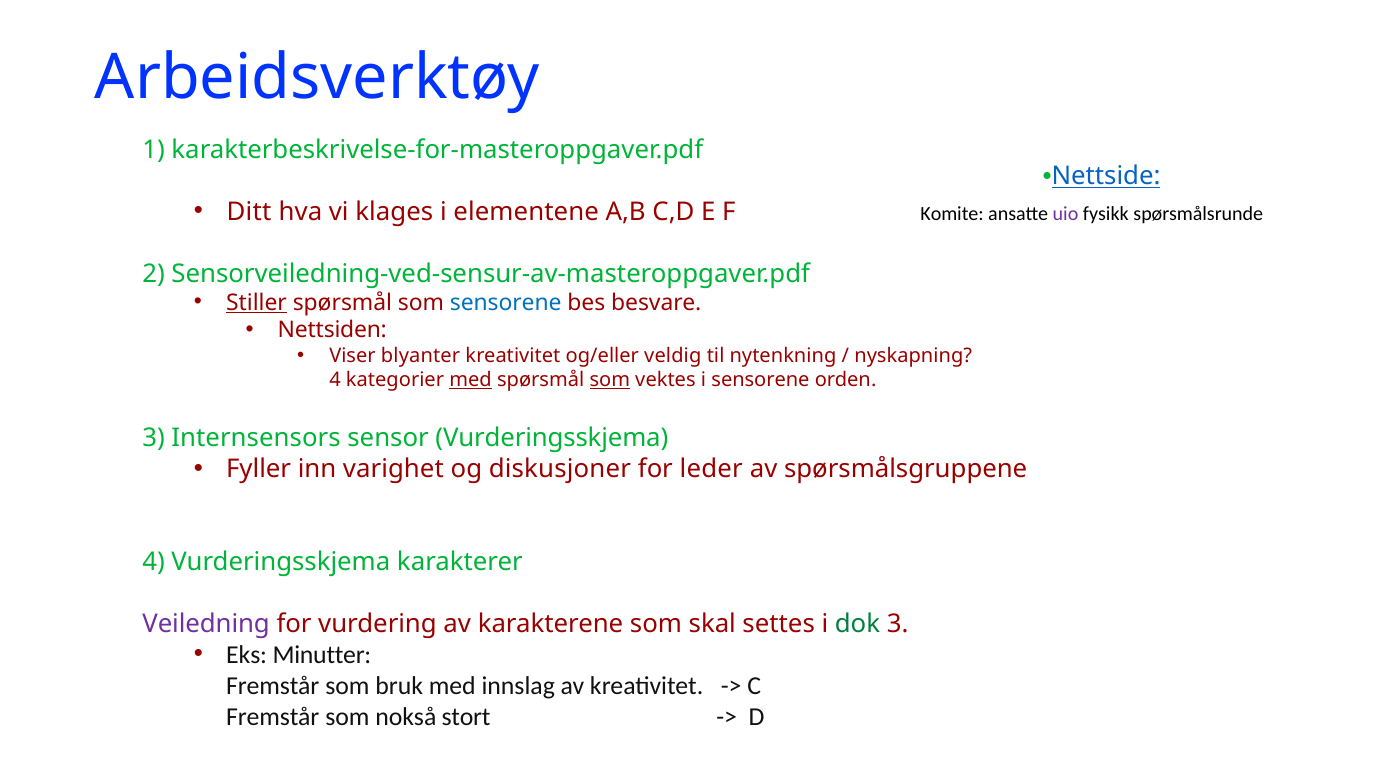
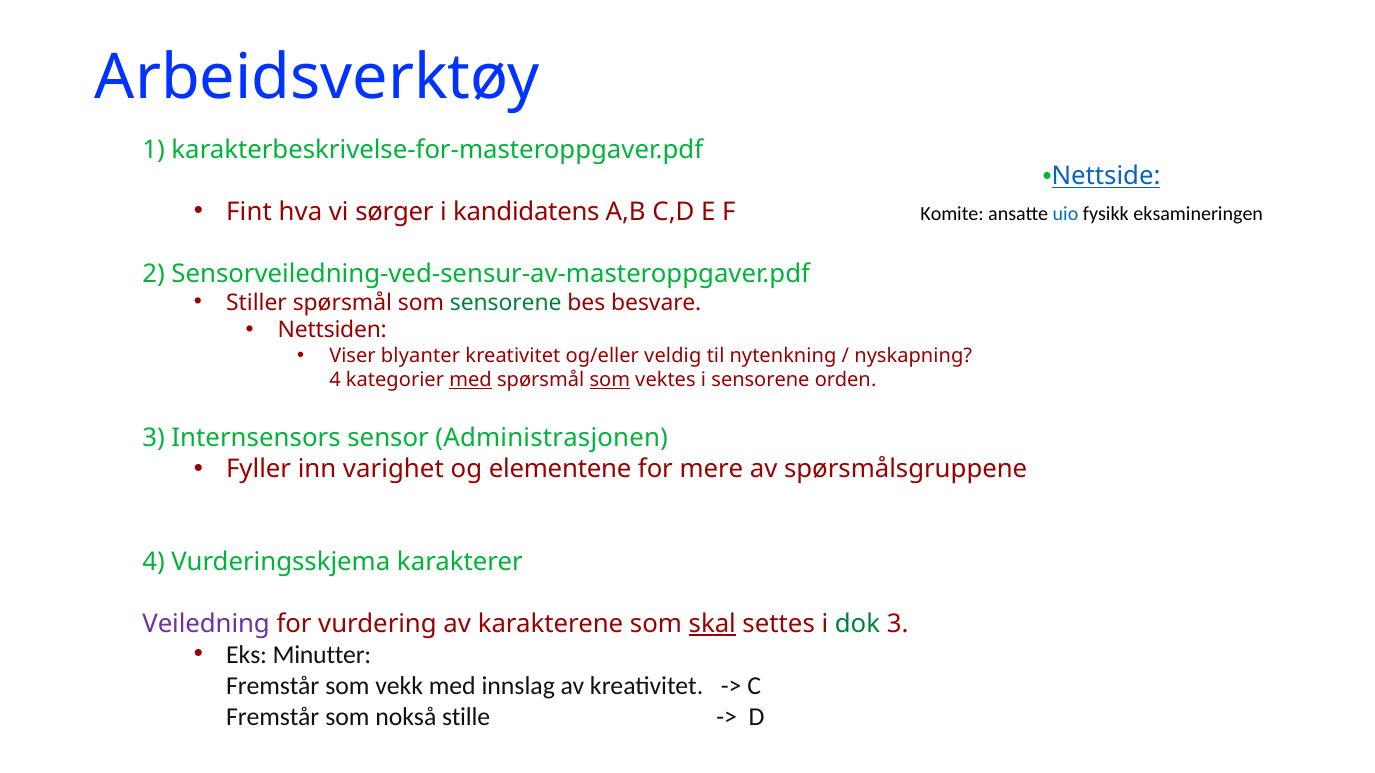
Ditt: Ditt -> Fint (249, 212)
klages: klages -> sørger (394, 212)
elementene: elementene -> kandidatens (526, 212)
uio colour: purple -> blue (1066, 214)
spørsmålsrunde: spørsmålsrunde -> eksamineringen (1198, 214)
Stiller underline: present -> none (257, 303)
sensorene colour: blue -> green (506, 303)
sensor Vurderingsskjema: Vurderingsskjema -> Administrasjonen (552, 439)
diskusjoner: diskusjoner -> elementene (560, 470)
leder: leder -> mere (711, 470)
skal underline: none -> present (712, 624)
bruk: bruk -> vekk (399, 686)
stort: stort -> stille (466, 717)
